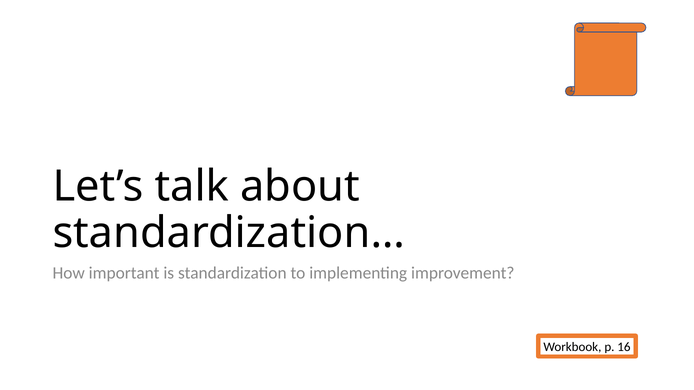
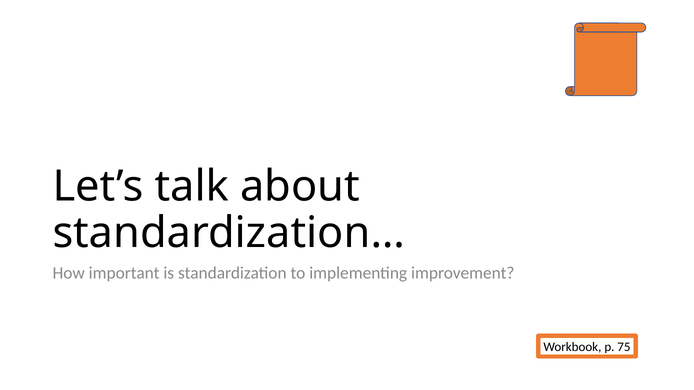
16: 16 -> 75 (624, 347)
